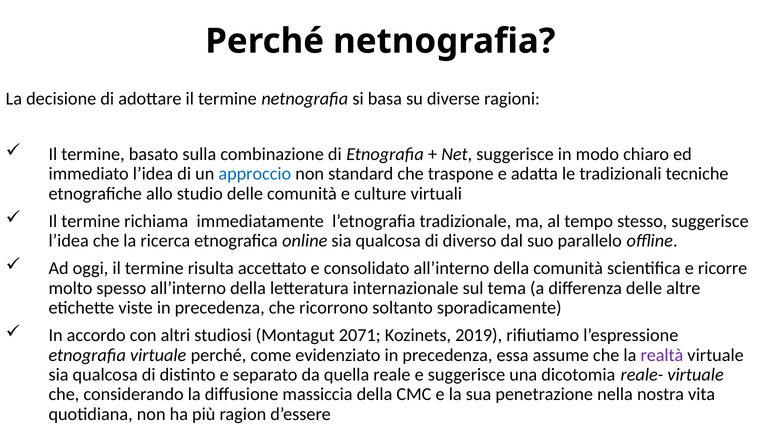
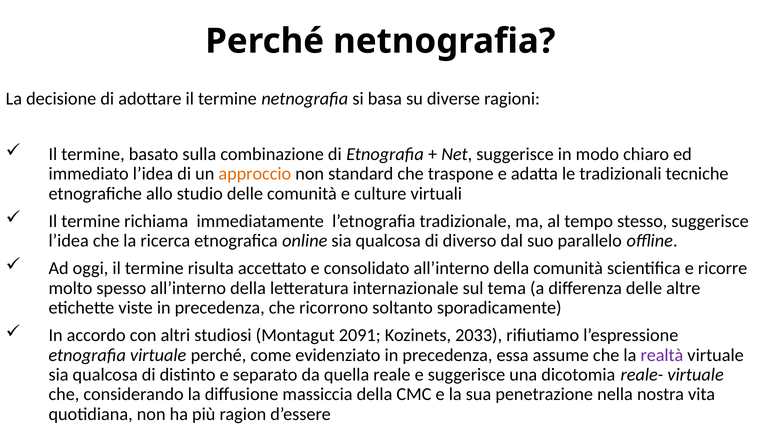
approccio colour: blue -> orange (255, 174)
2071: 2071 -> 2091 (360, 335)
2019: 2019 -> 2033 (479, 335)
